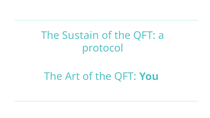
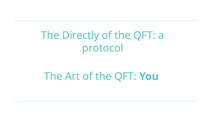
Sustain: Sustain -> Directly (81, 36)
